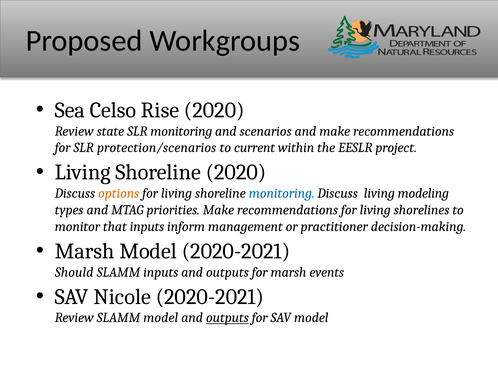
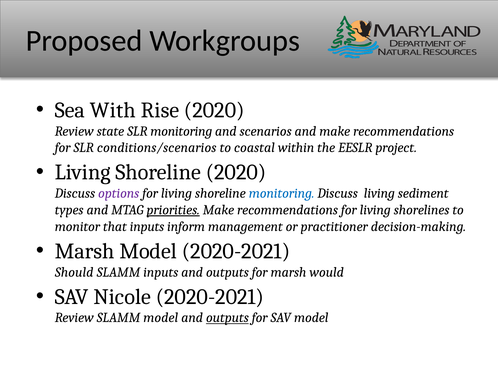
Celso: Celso -> With (113, 110)
protection/scenarios: protection/scenarios -> conditions/scenarios (157, 148)
current: current -> coastal (254, 148)
options colour: orange -> purple (119, 194)
modeling: modeling -> sediment (423, 194)
priorities underline: none -> present (173, 210)
events: events -> would (327, 272)
